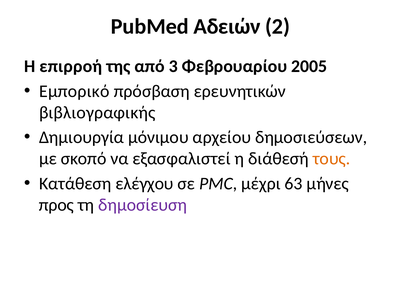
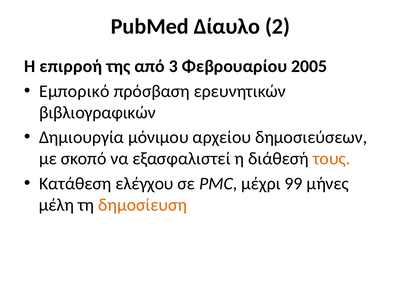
Αδειών: Αδειών -> Δίαυλο (227, 27)
βιβλιογραφικής: βιβλιογραφικής -> βιβλιογραφικών (97, 112)
63: 63 -> 99 (294, 184)
προς: προς -> μέλη (56, 205)
δημοσίευση colour: purple -> orange (143, 205)
